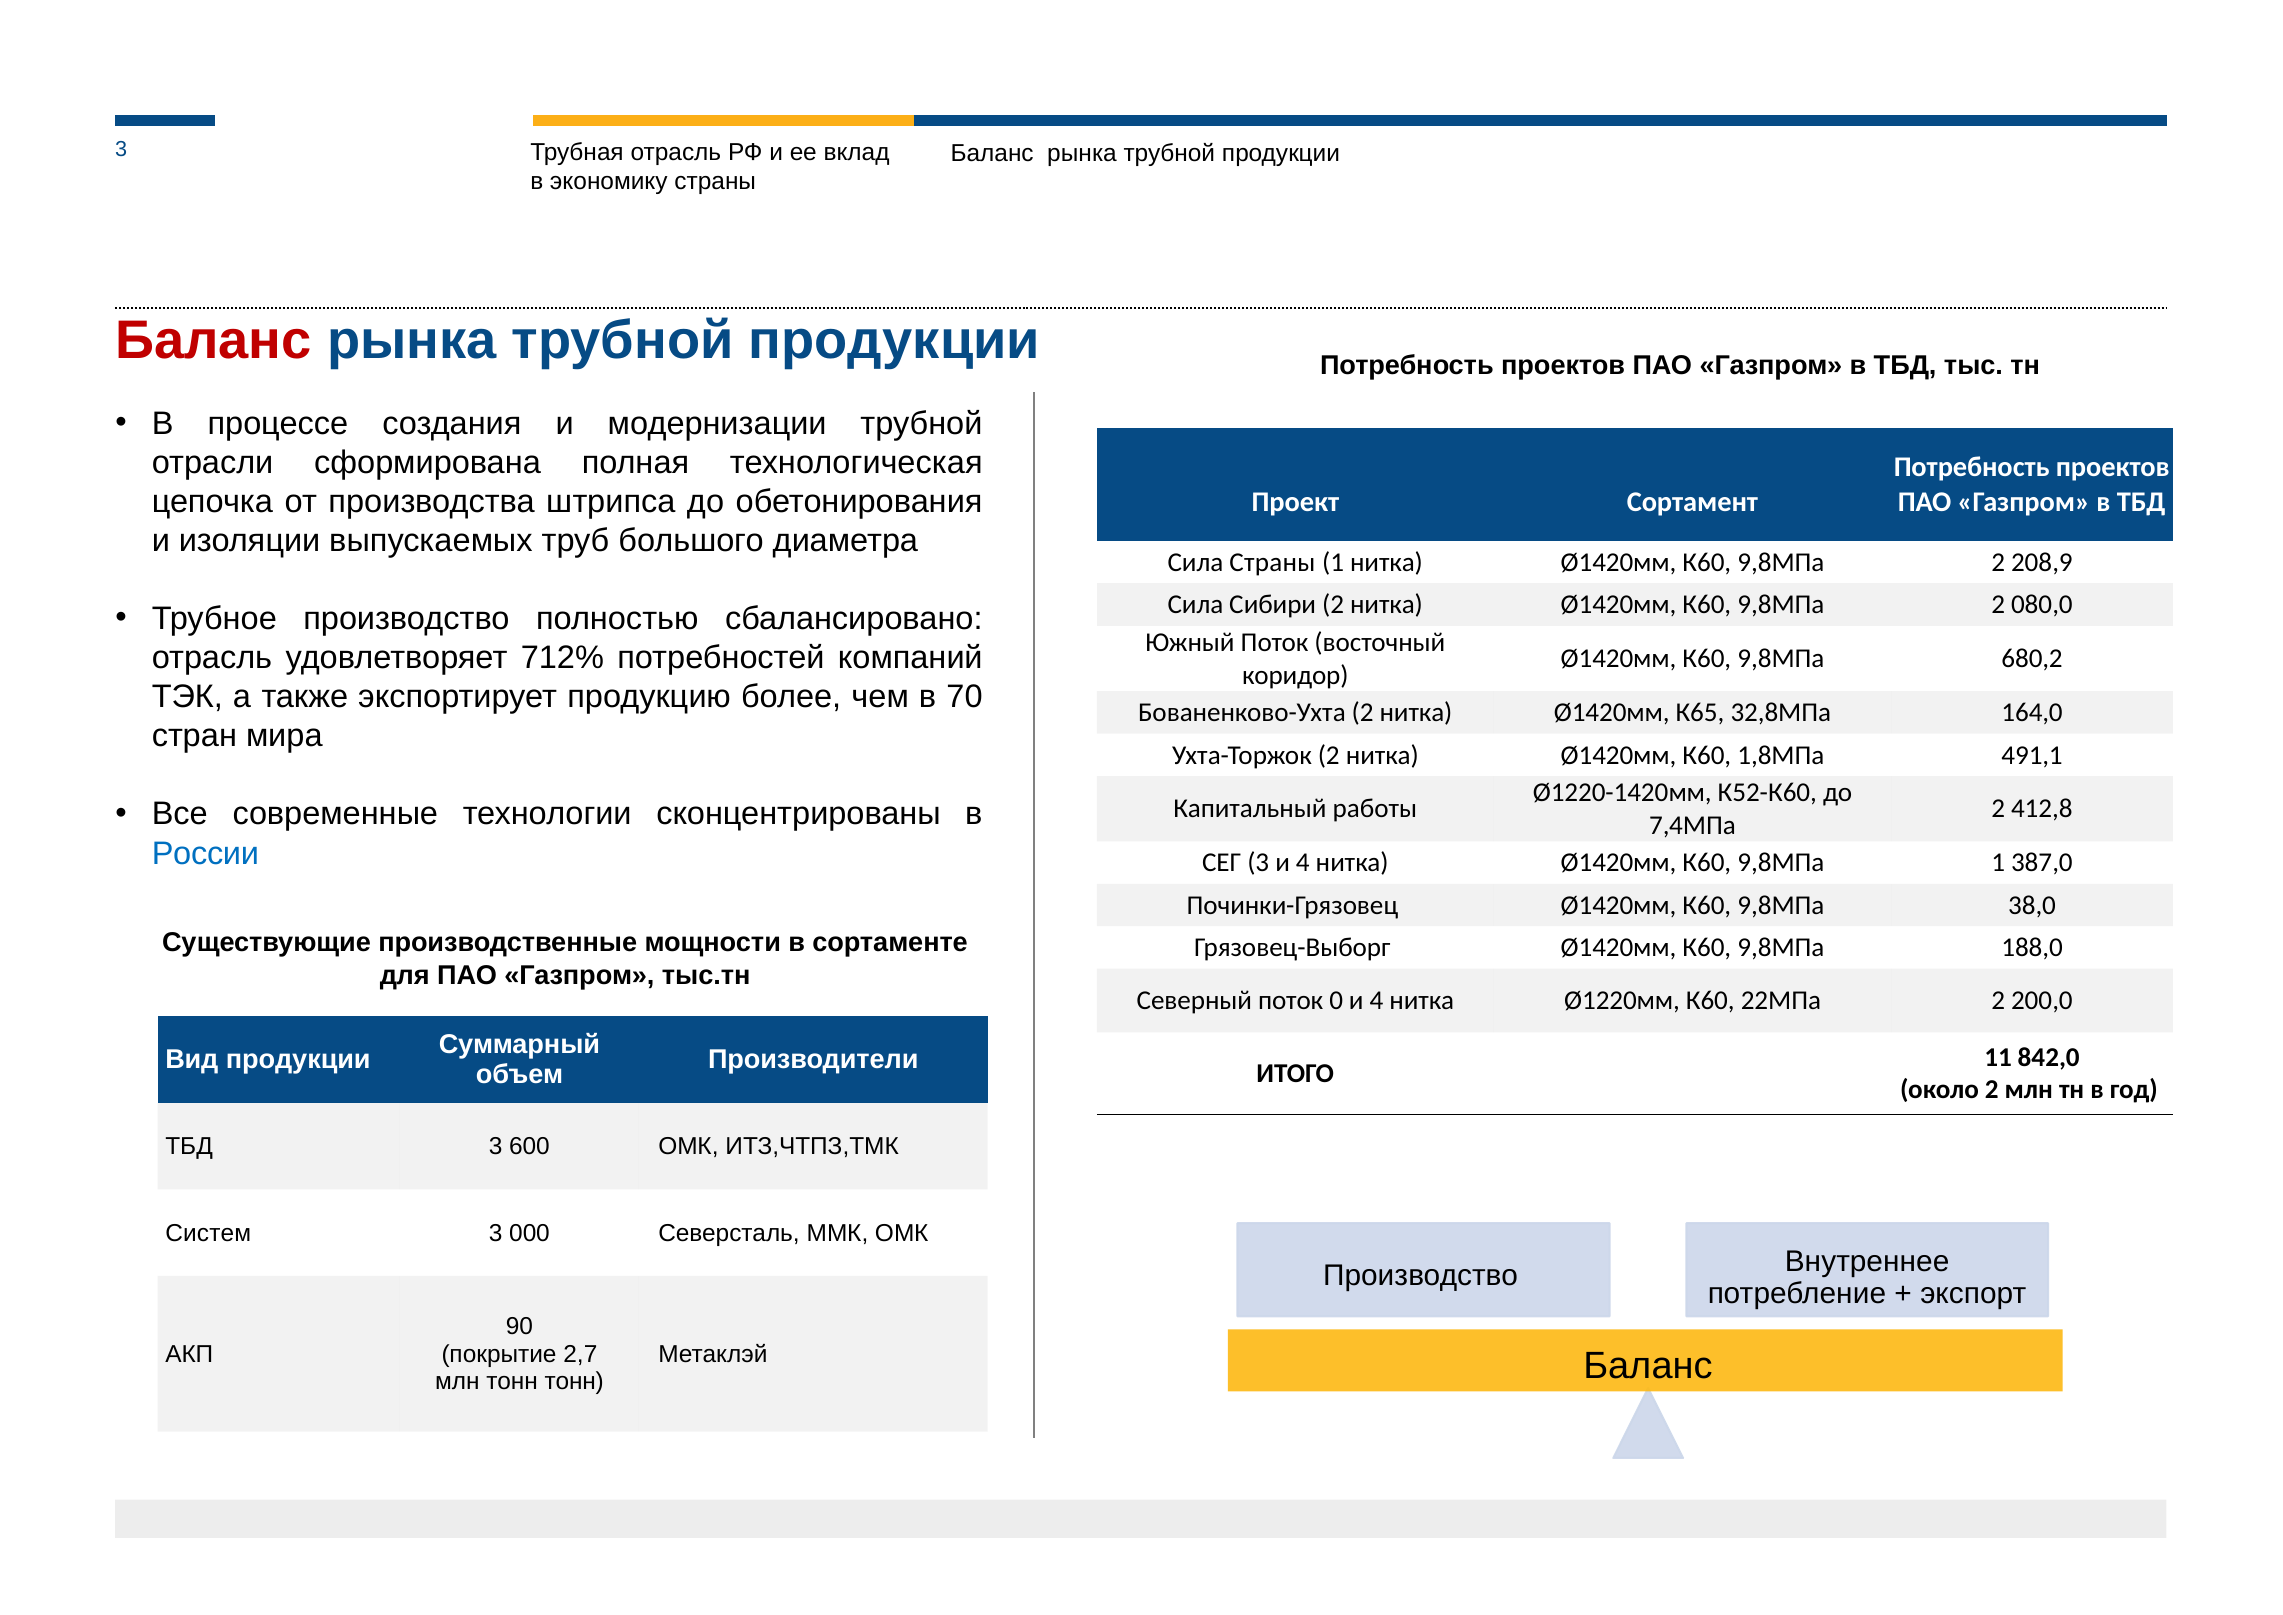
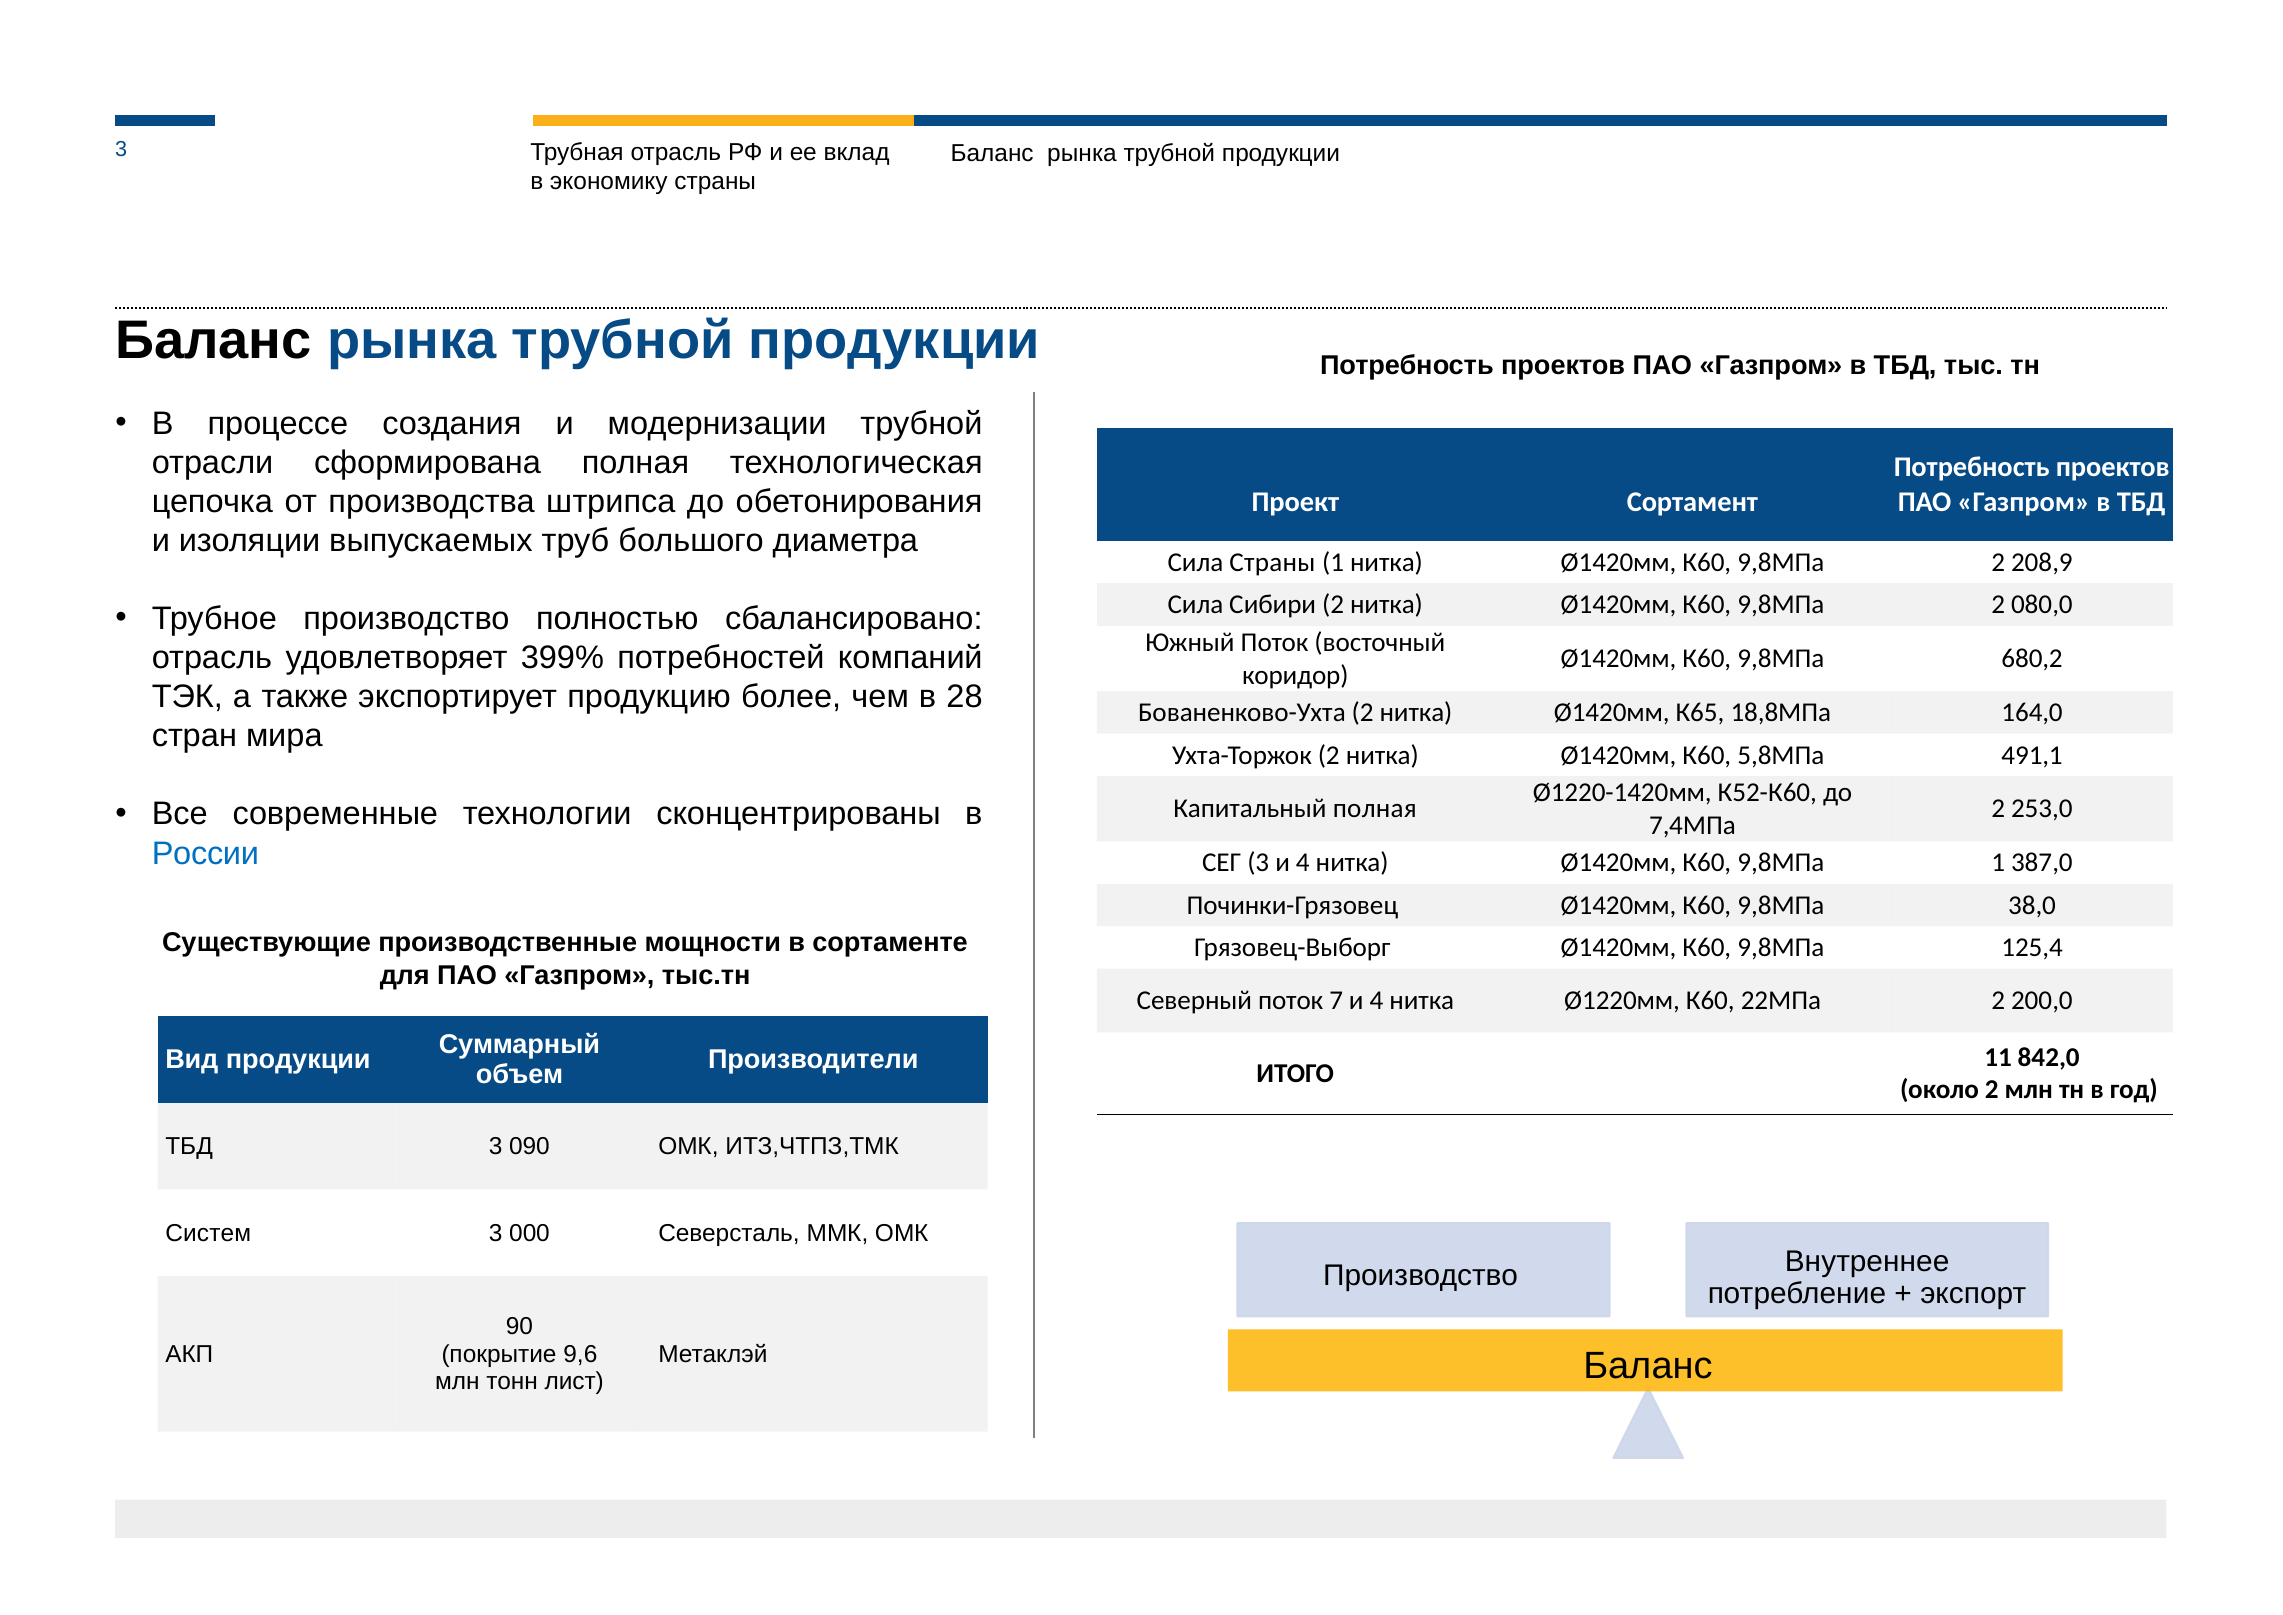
Баланс colour: red -> black (214, 341)
712%: 712% -> 399% (562, 658)
70: 70 -> 28 (965, 697)
32,8МПа: 32,8МПа -> 18,8МПа (1781, 712)
1,8МПа: 1,8МПа -> 5,8МПа (1781, 755)
Капитальный работы: работы -> полная (1375, 809)
412,8: 412,8 -> 253,0 (2042, 809)
188,0: 188,0 -> 125,4 (2032, 947)
0: 0 -> 7 (1336, 1000)
600: 600 -> 090 (529, 1146)
2,7: 2,7 -> 9,6 (580, 1353)
тонн тонн: тонн -> лист (574, 1381)
